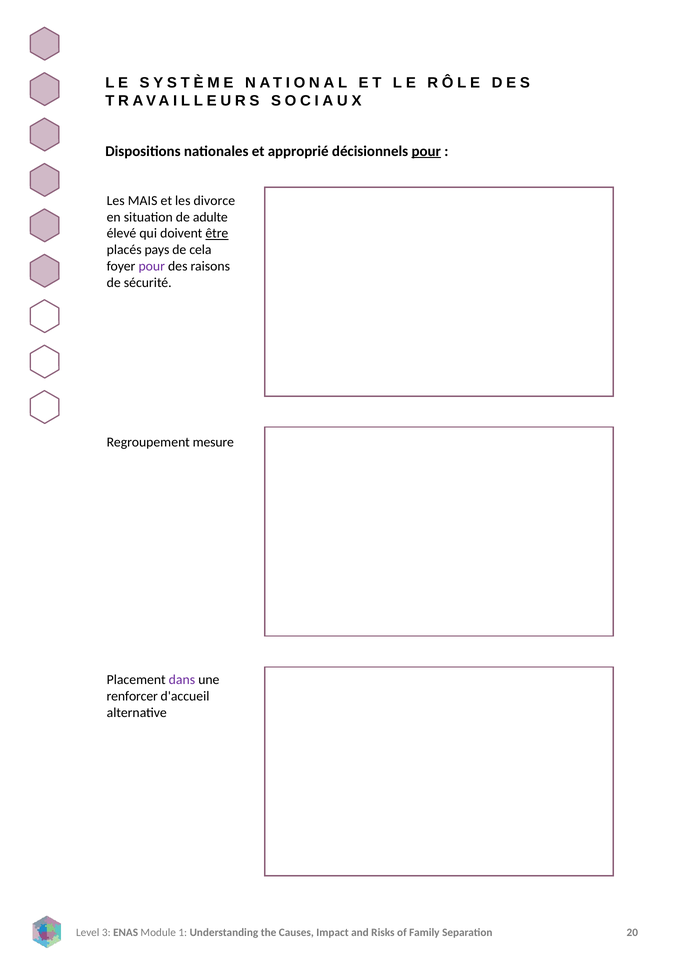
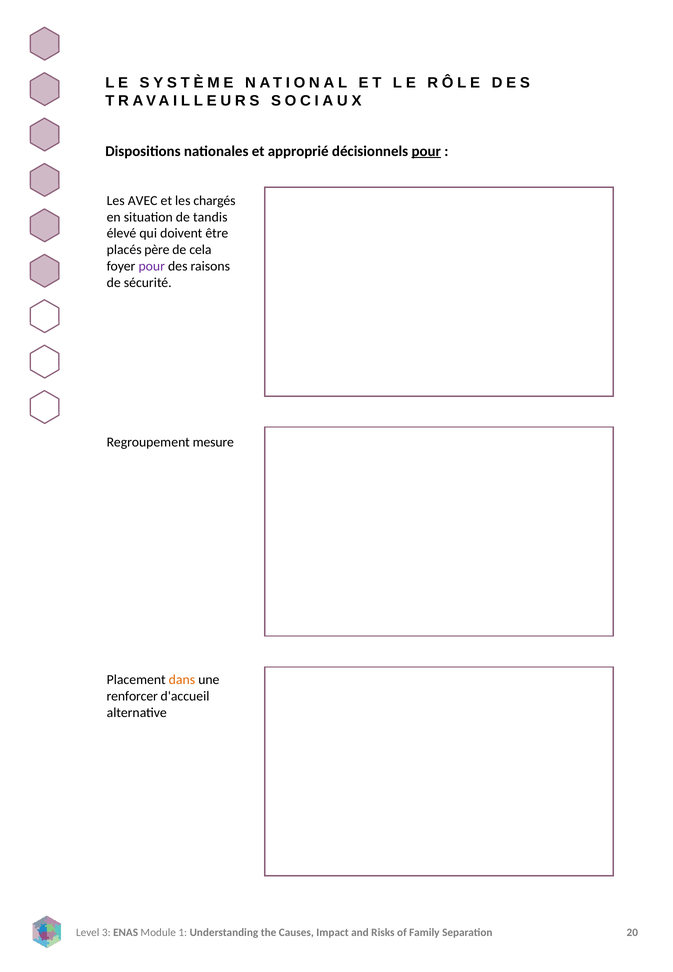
MAIS: MAIS -> AVEC (143, 201)
divorce: divorce -> chargés (214, 201)
adulte: adulte -> tandis (210, 217)
être underline: present -> none (217, 233)
pays: pays -> père (157, 250)
dans colour: purple -> orange (182, 680)
